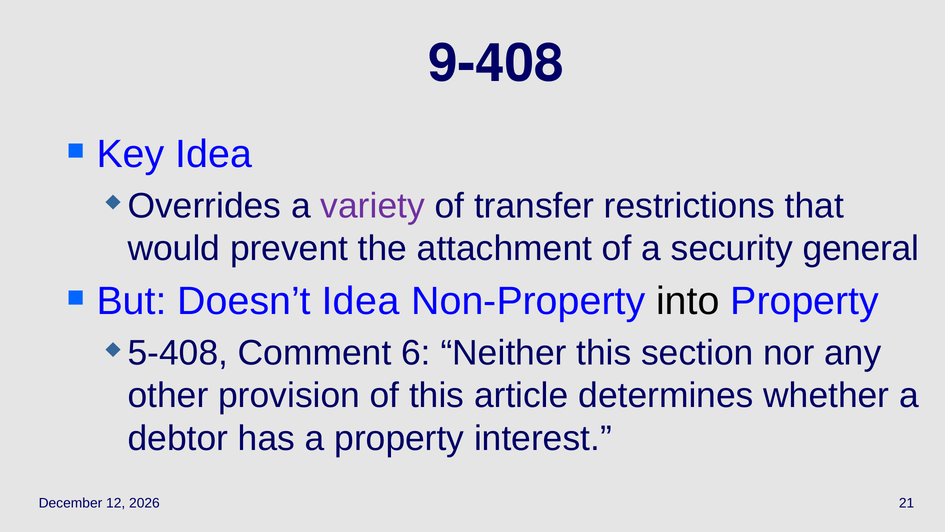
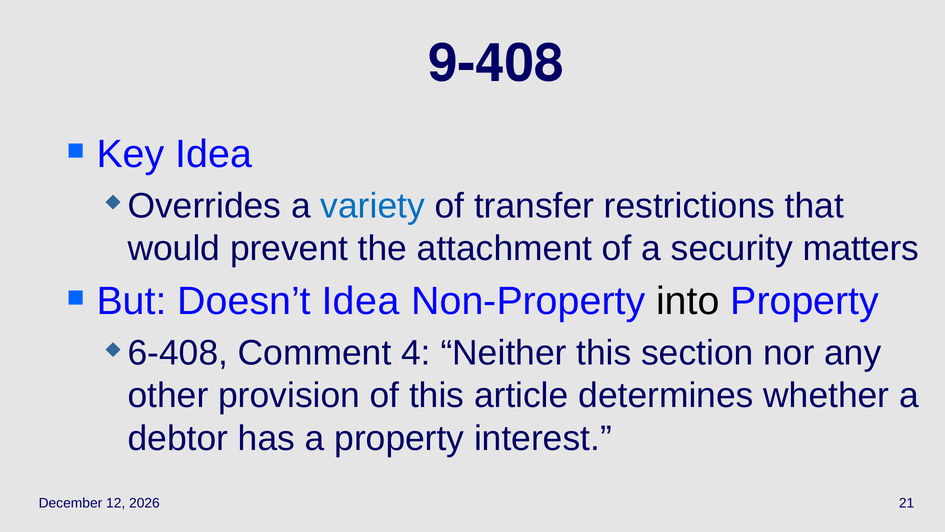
variety colour: purple -> blue (373, 206)
general: general -> matters (861, 248)
5-408: 5-408 -> 6-408 (178, 353)
6: 6 -> 4 (416, 353)
